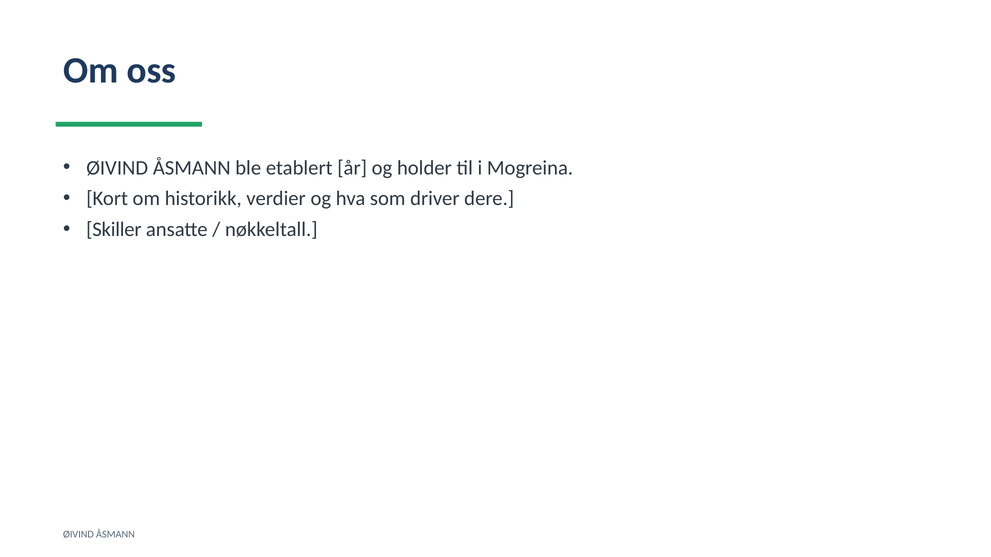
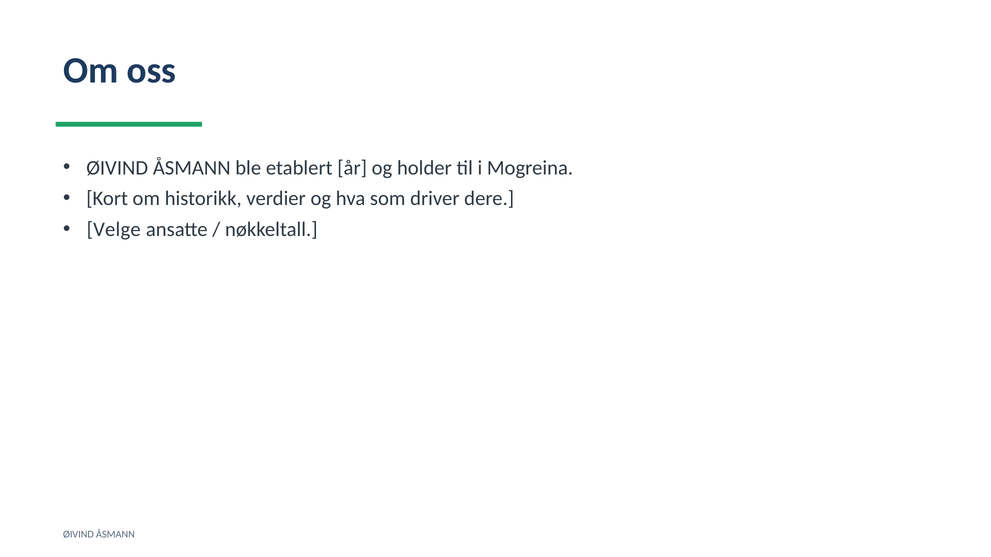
Skiller: Skiller -> Velge (114, 230)
